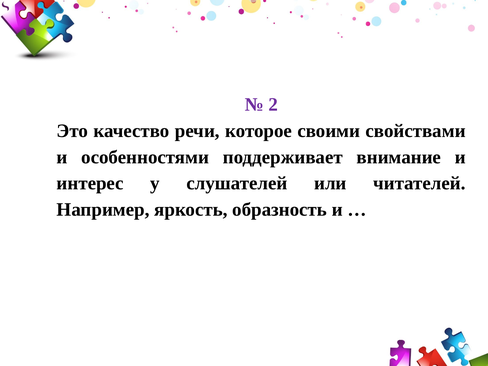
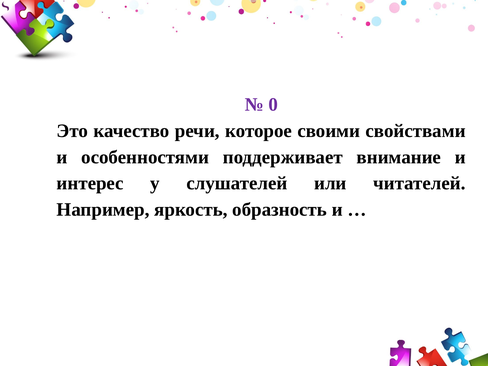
2: 2 -> 0 (273, 105)
